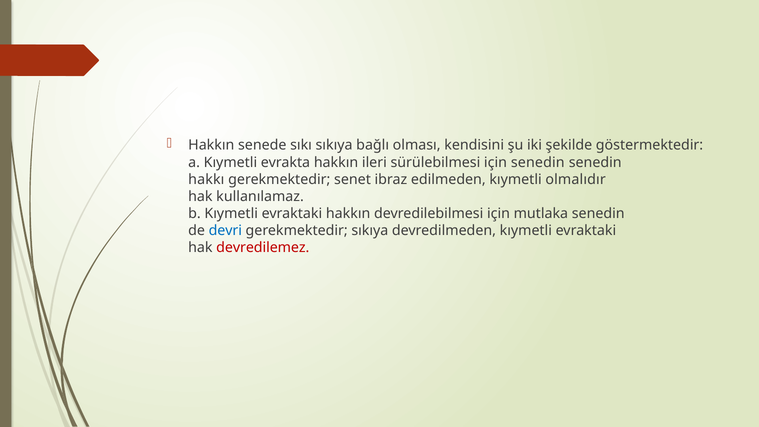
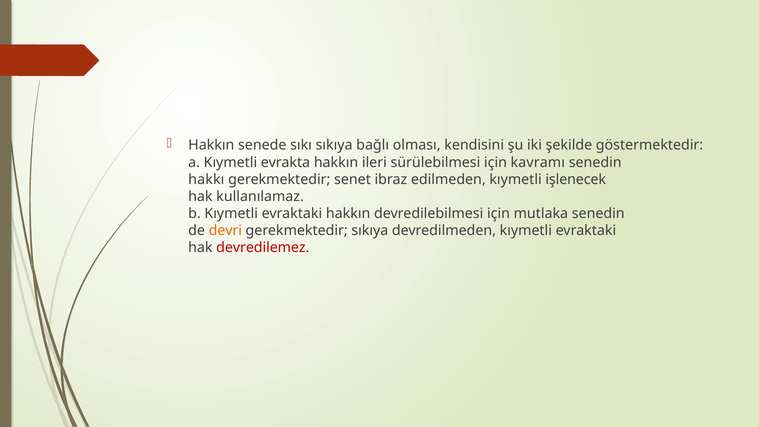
için senedin: senedin -> kavramı (538, 162)
olmalıdır: olmalıdır -> işlenecek (576, 179)
devri colour: blue -> orange (225, 231)
